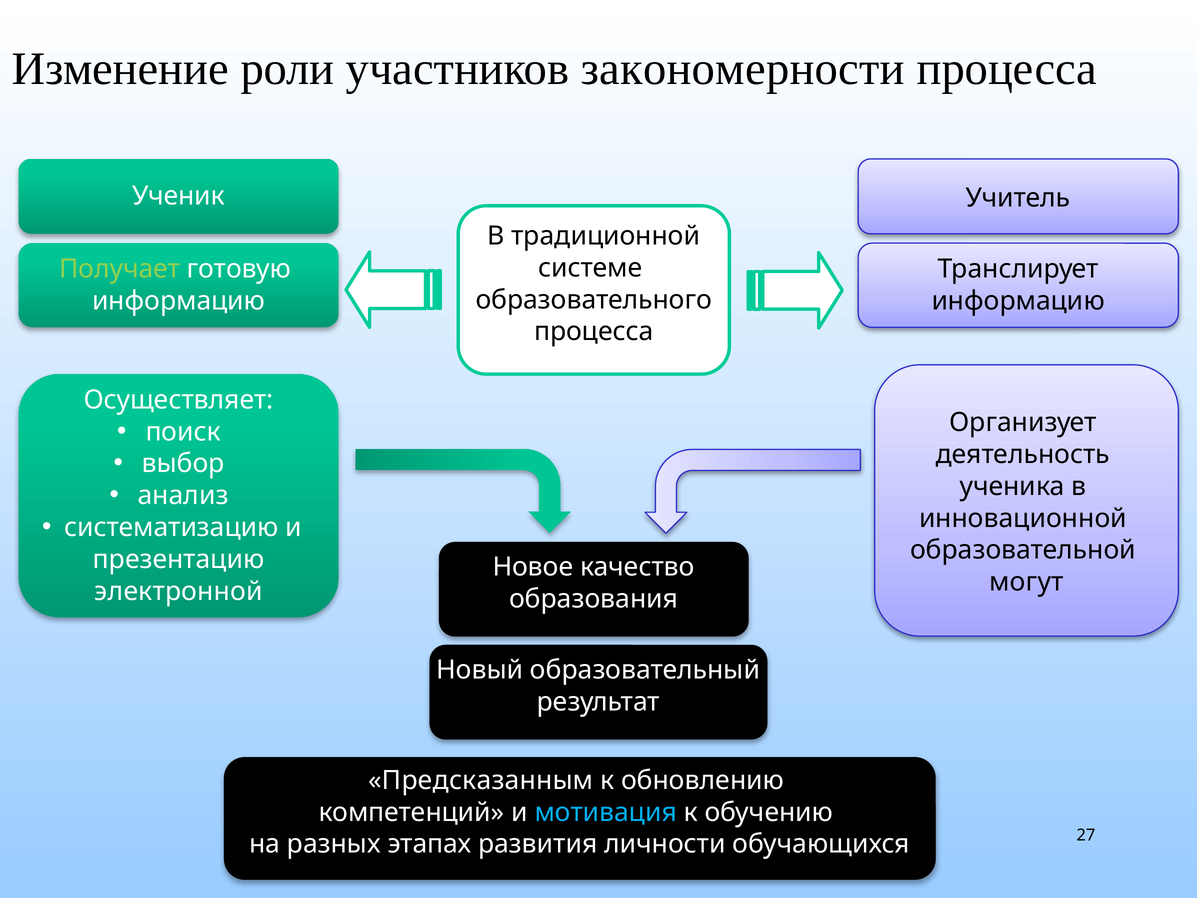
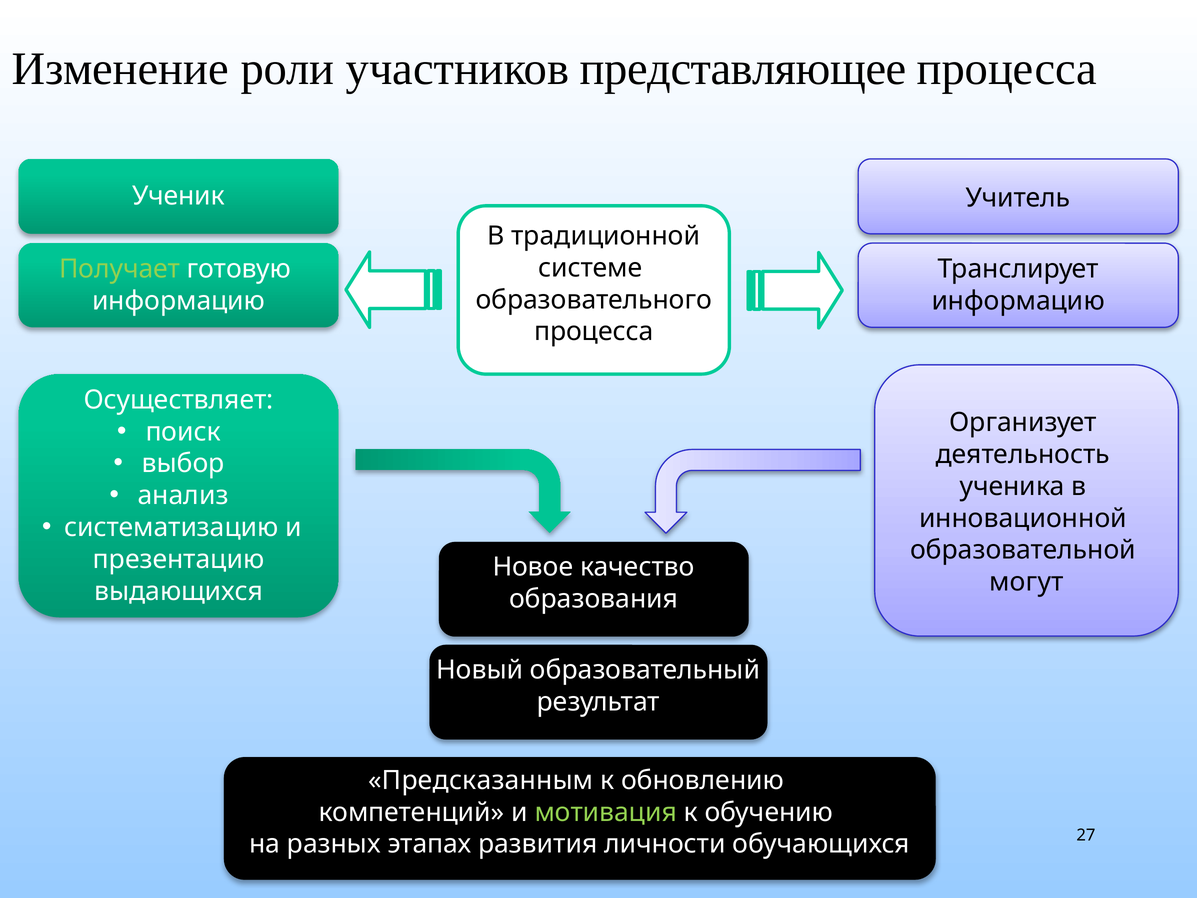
закономерности: закономерности -> представляющее (743, 69)
электронной: электронной -> выдающихся (179, 591)
мотивация colour: light blue -> light green (606, 812)
